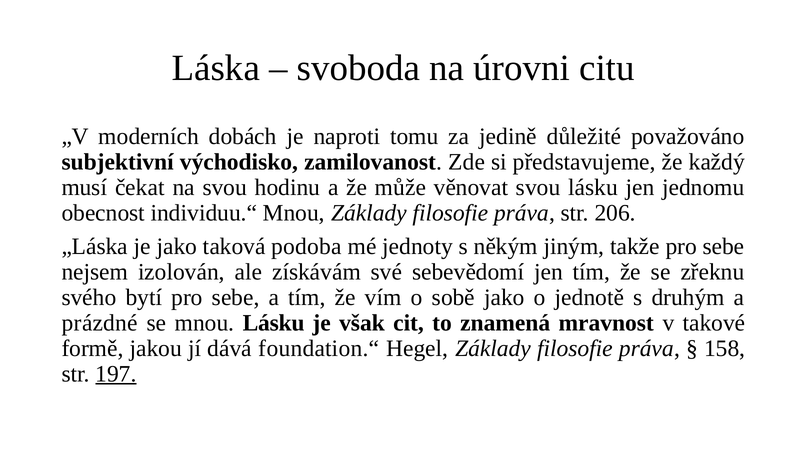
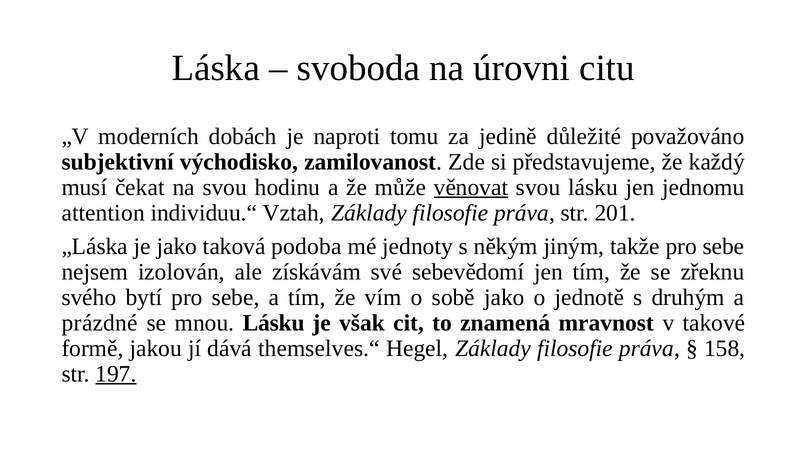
věnovat underline: none -> present (471, 187)
obecnost: obecnost -> attention (103, 213)
individuu.“ Mnou: Mnou -> Vztah (294, 213)
206: 206 -> 201 (615, 213)
foundation.“: foundation.“ -> themselves.“ (319, 348)
